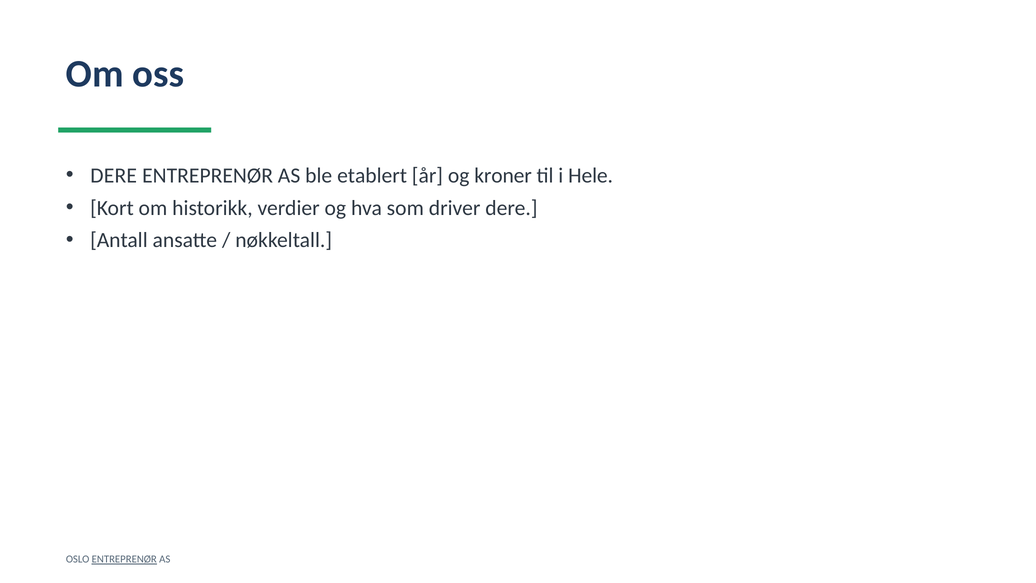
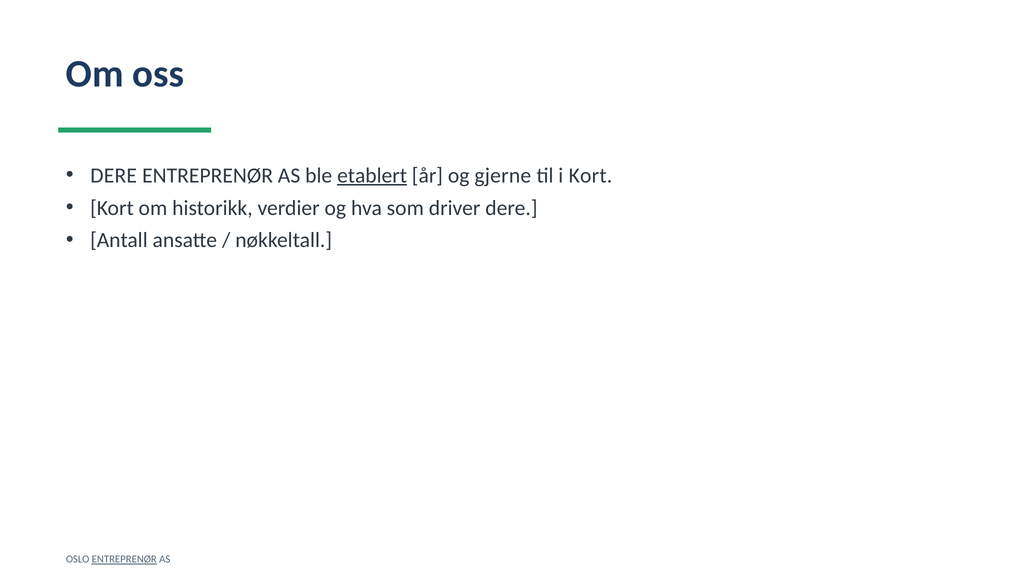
etablert underline: none -> present (372, 175)
kroner: kroner -> gjerne (503, 175)
i Hele: Hele -> Kort (590, 175)
